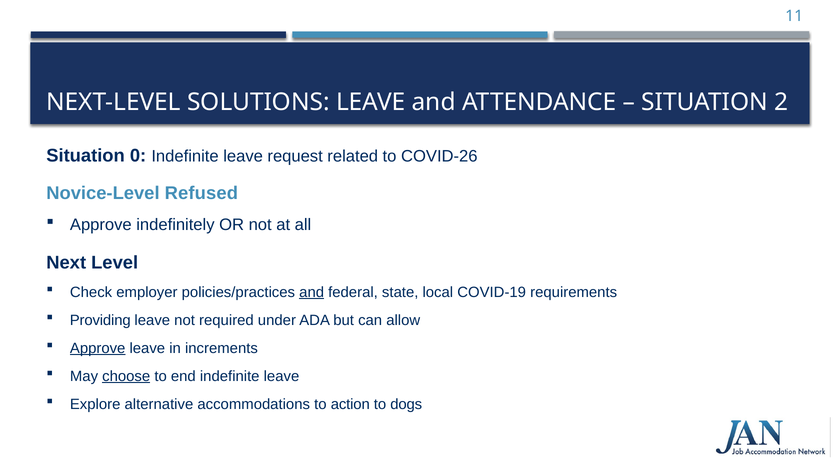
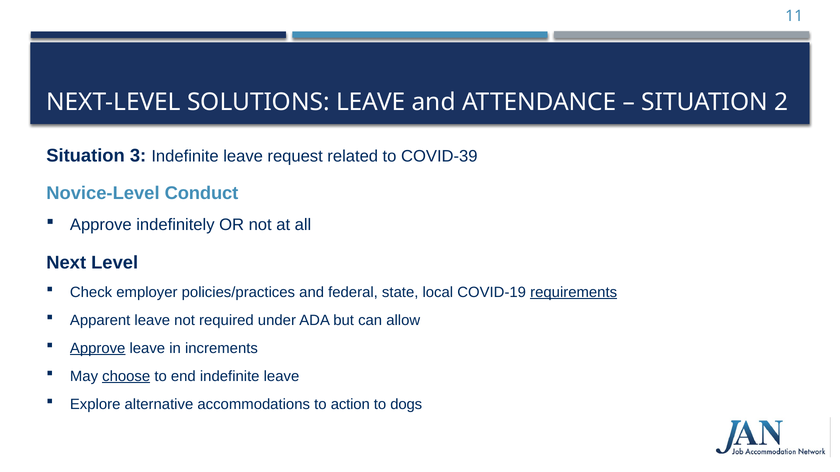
0: 0 -> 3 (138, 156)
COVID-26: COVID-26 -> COVID-39 (439, 157)
Refused: Refused -> Conduct (201, 194)
and underline: present -> none (312, 293)
requirements underline: none -> present (574, 293)
Providing: Providing -> Apparent (100, 321)
